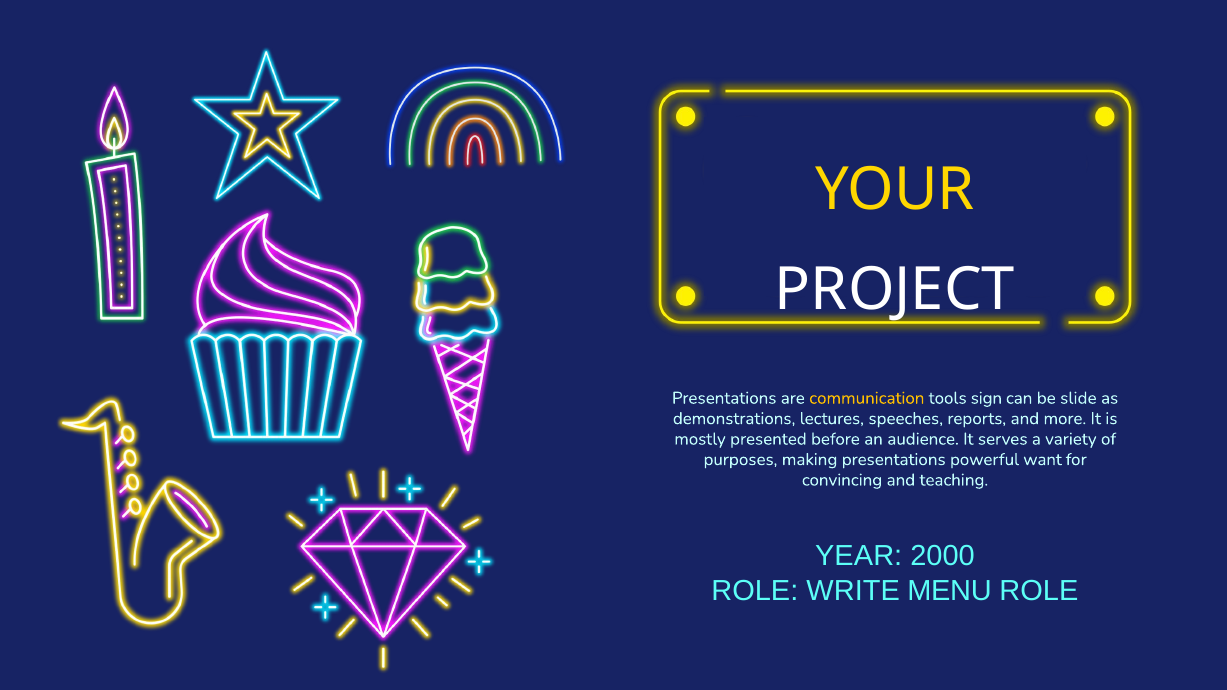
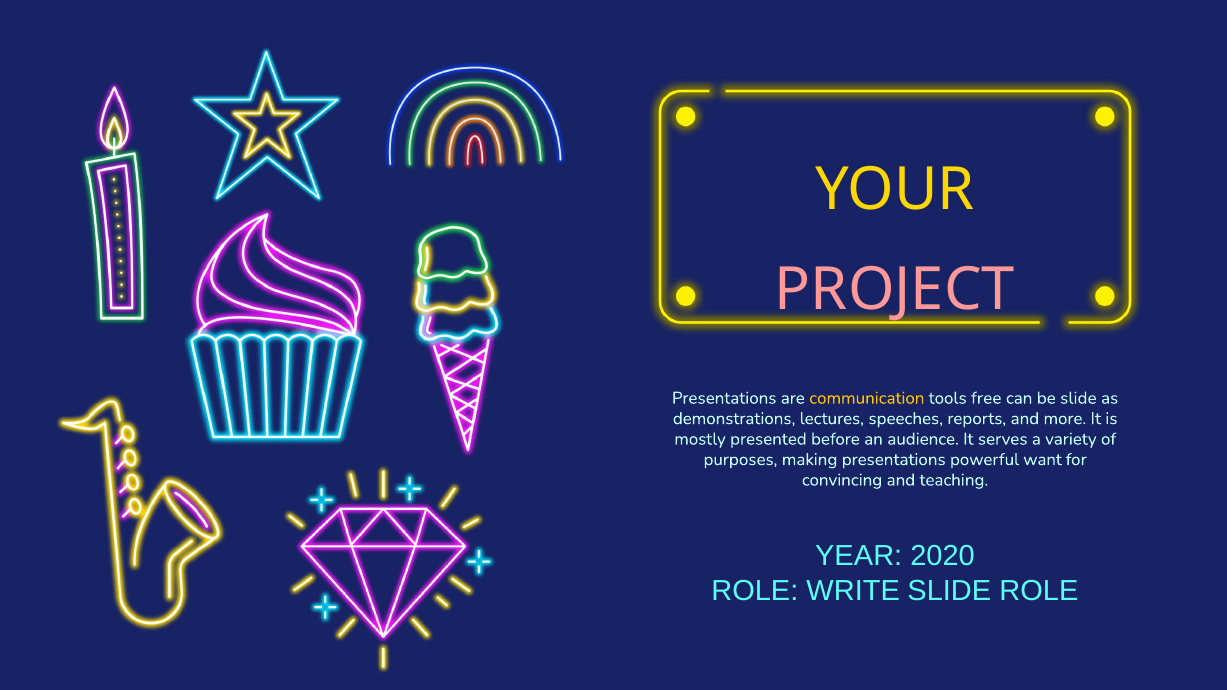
PROJECT colour: white -> pink (895, 290)
sign: sign -> free (986, 398)
2000: 2000 -> 2020 (943, 557)
WRITE MENU: MENU -> SLIDE (949, 591)
